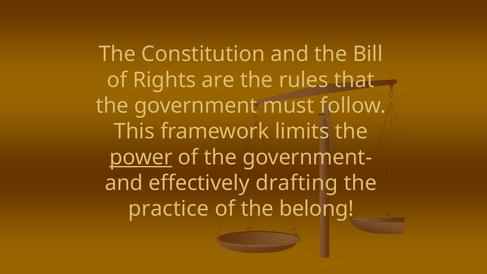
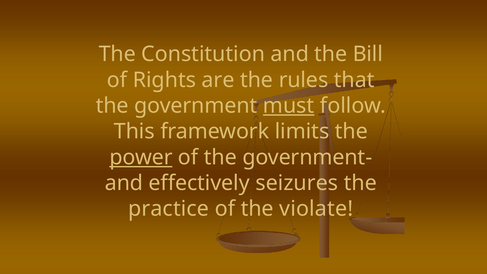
must underline: none -> present (289, 106)
drafting: drafting -> seizures (297, 183)
belong: belong -> violate (316, 209)
